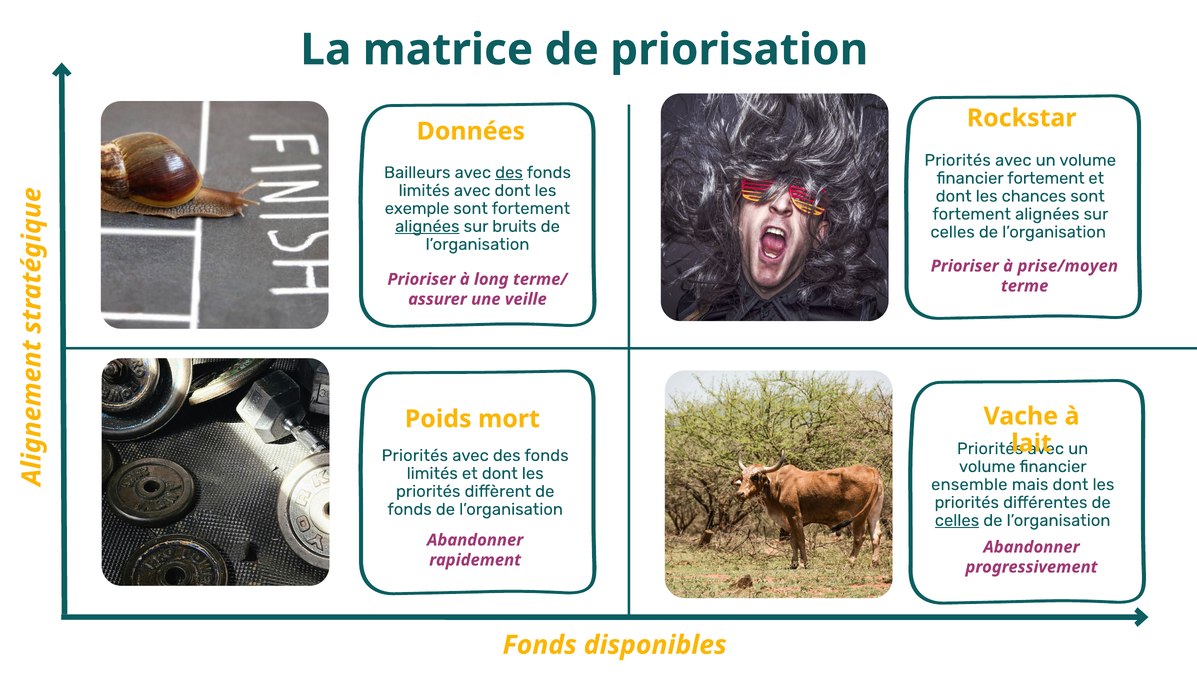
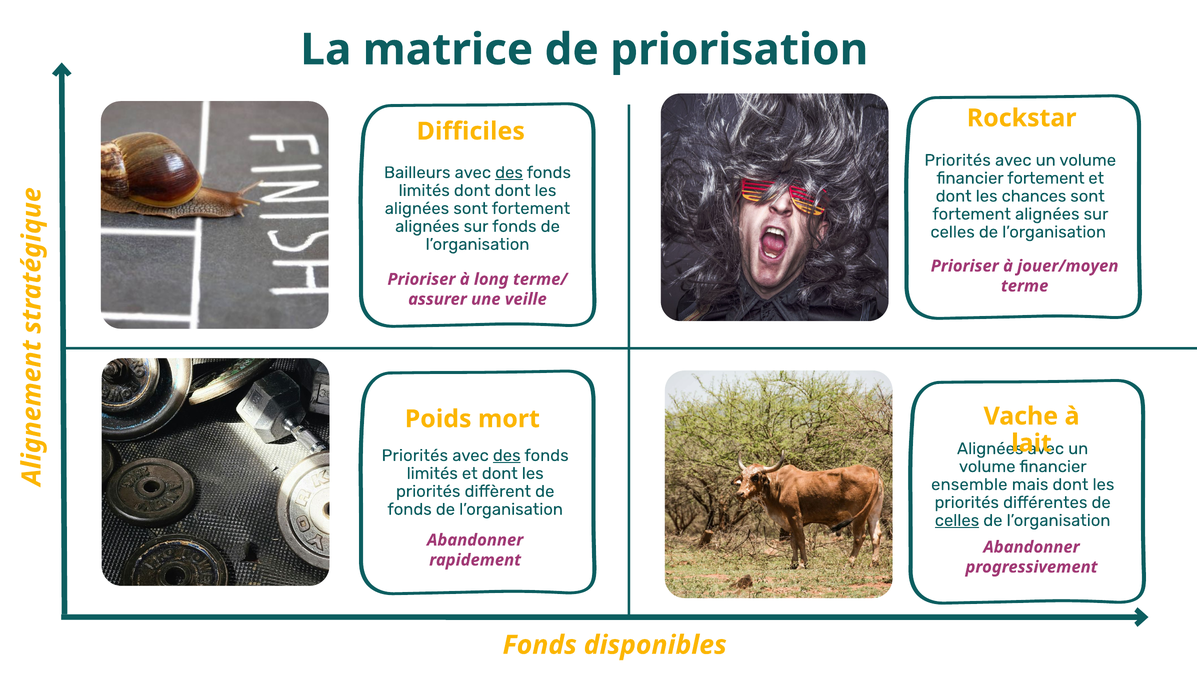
Données: Données -> Difficiles (471, 131)
limités avec: avec -> dont (472, 191)
exemple: exemple -> alignées (417, 209)
alignées underline: present -> none (427, 226)
sur bruits: bruits -> fonds (514, 226)
prise/moyen: prise/moyen -> jouer/moyen (1068, 266)
Priorités: Priorités -> Alignées (990, 449)
des underline: none -> present (507, 456)
